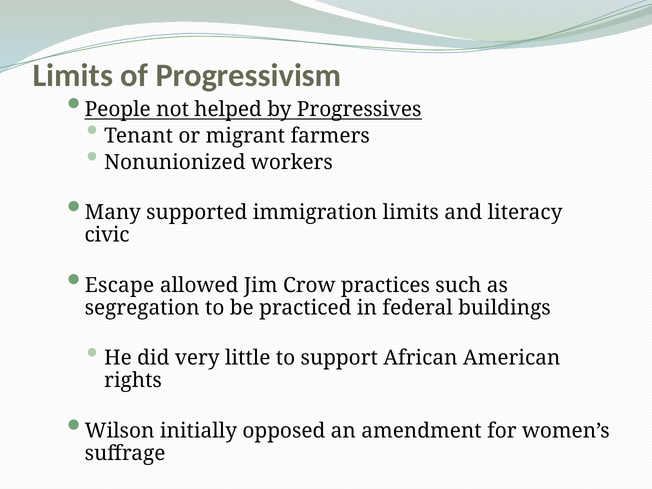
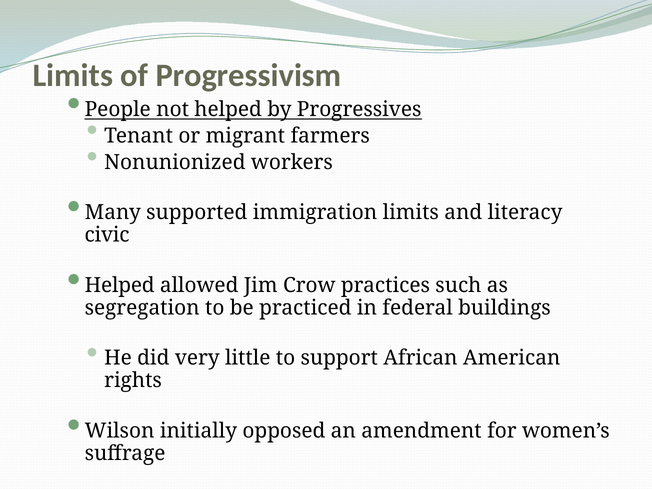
Escape: Escape -> Helped (120, 285)
